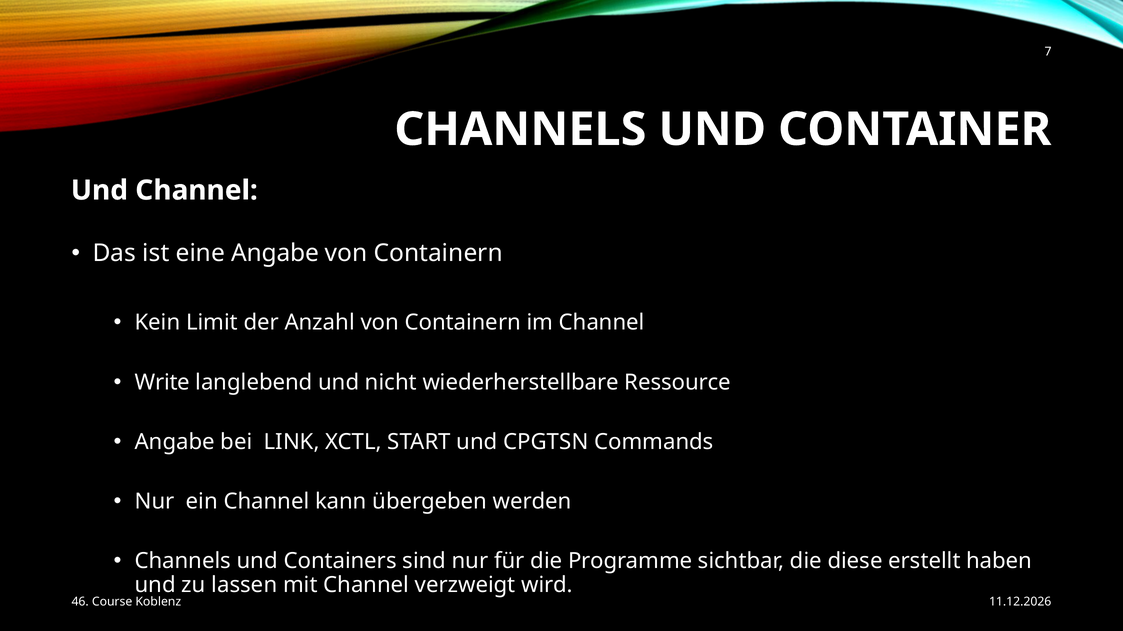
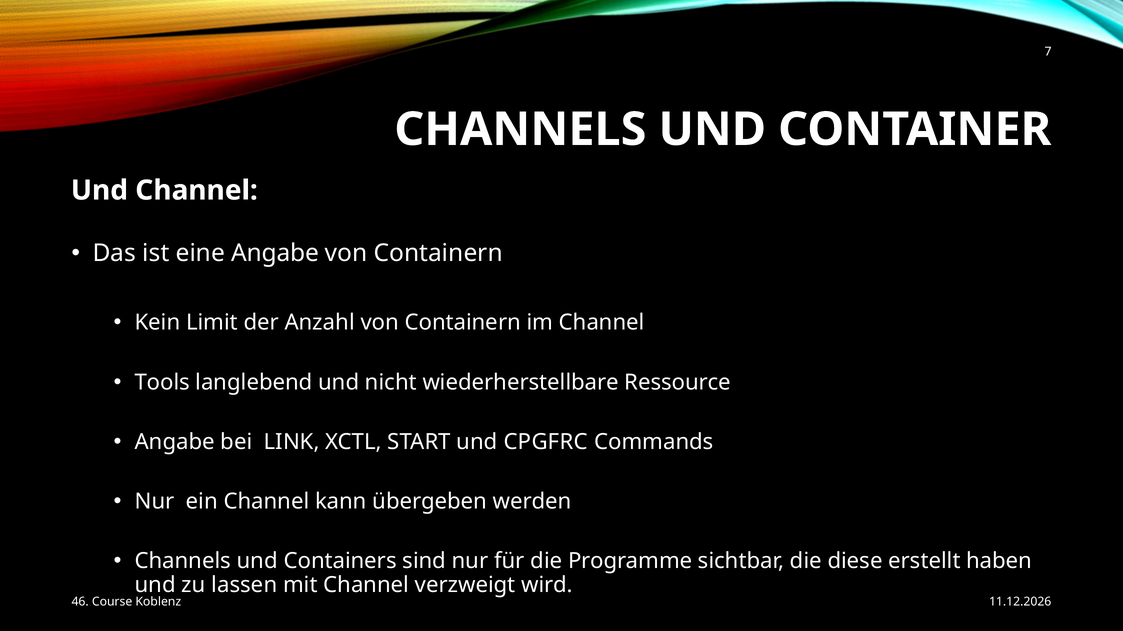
Write: Write -> Tools (162, 383)
CPGTSN: CPGTSN -> CPGFRC (546, 442)
